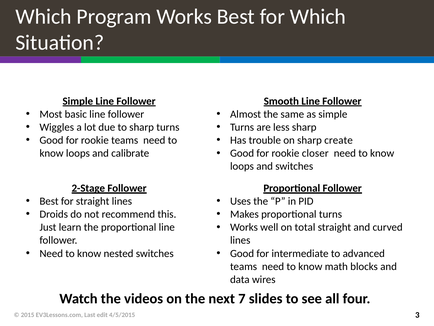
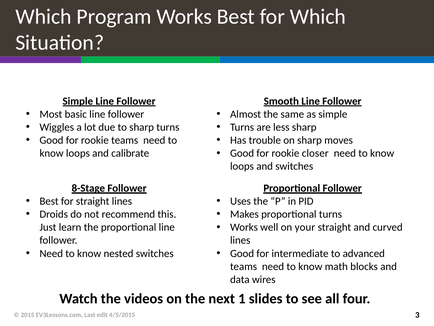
create: create -> moves (339, 140)
2-Stage: 2-Stage -> 8-Stage (88, 188)
total: total -> your (305, 227)
7: 7 -> 1 (242, 298)
